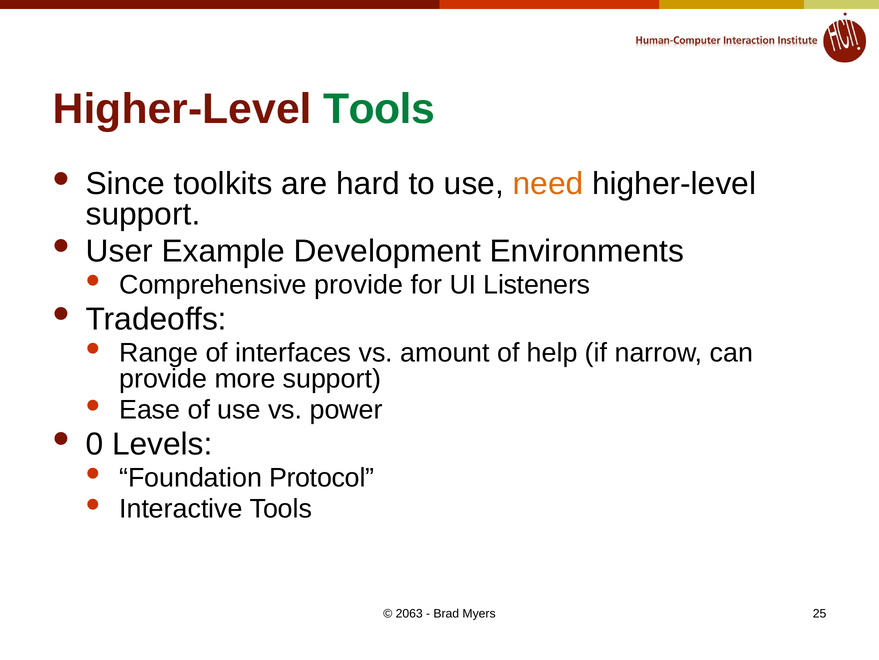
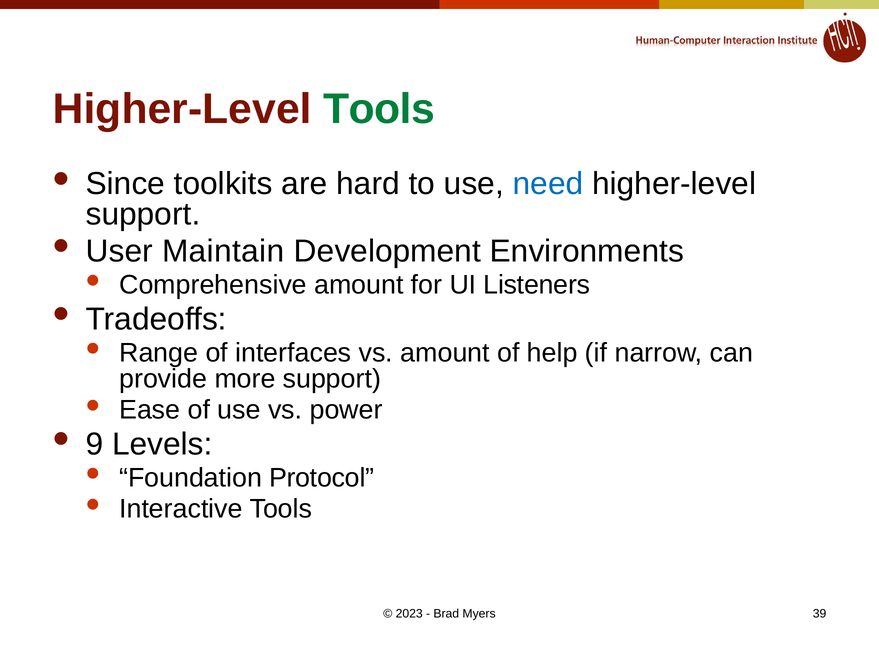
need colour: orange -> blue (548, 184)
Example: Example -> Maintain (223, 251)
Comprehensive provide: provide -> amount (359, 284)
0: 0 -> 9 (95, 444)
2063: 2063 -> 2023 (409, 613)
25: 25 -> 39 (820, 613)
